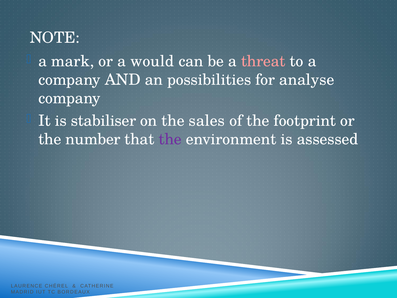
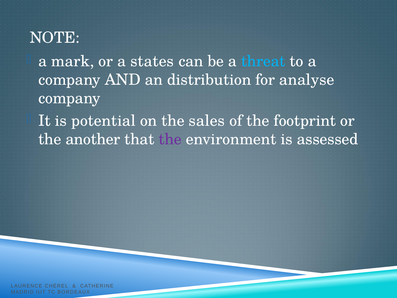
would: would -> states (152, 61)
threat colour: pink -> light blue (263, 61)
possibilities: possibilities -> distribution (209, 80)
stabiliser: stabiliser -> potential (103, 121)
number: number -> another (93, 139)
